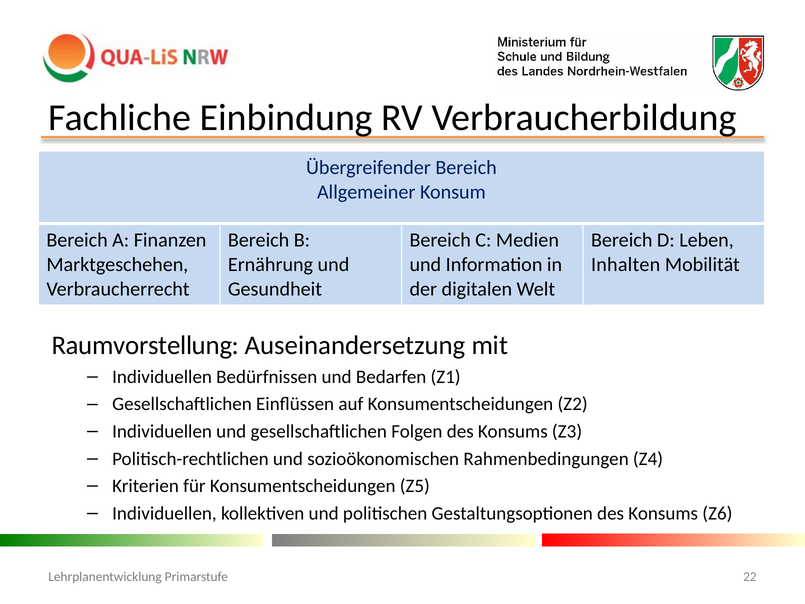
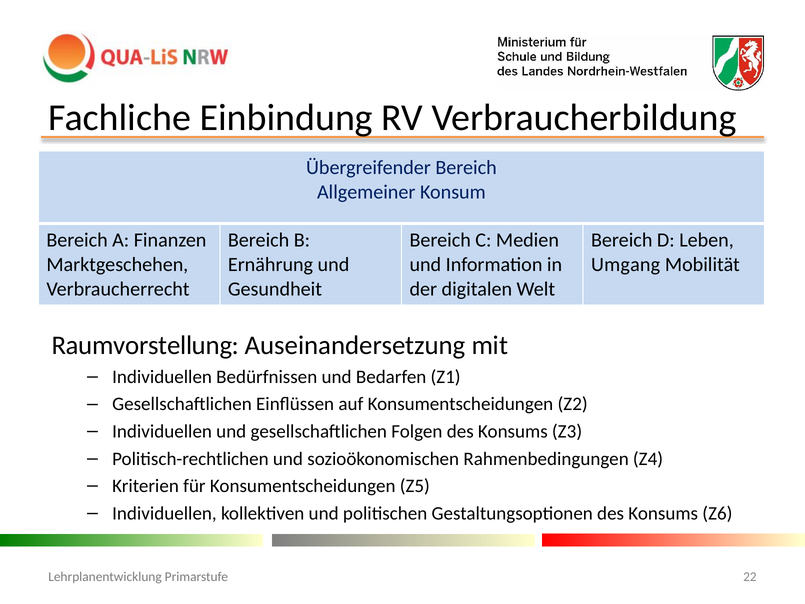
Inhalten: Inhalten -> Umgang (626, 264)
